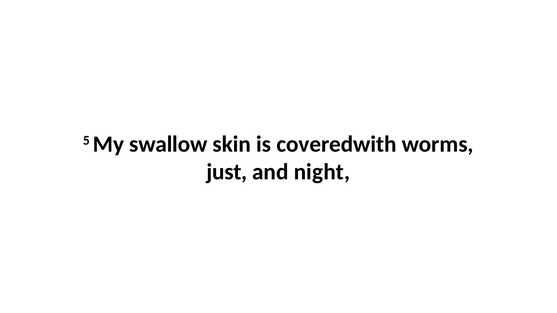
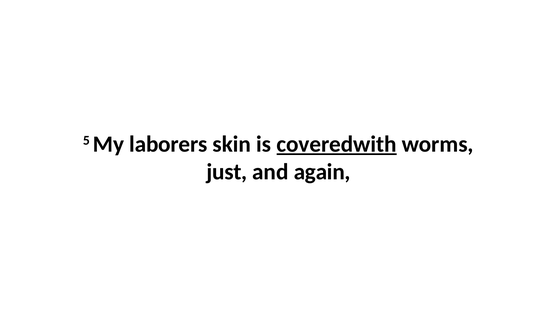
swallow: swallow -> laborers (168, 144)
coveredwith underline: none -> present (337, 144)
night: night -> again (322, 172)
